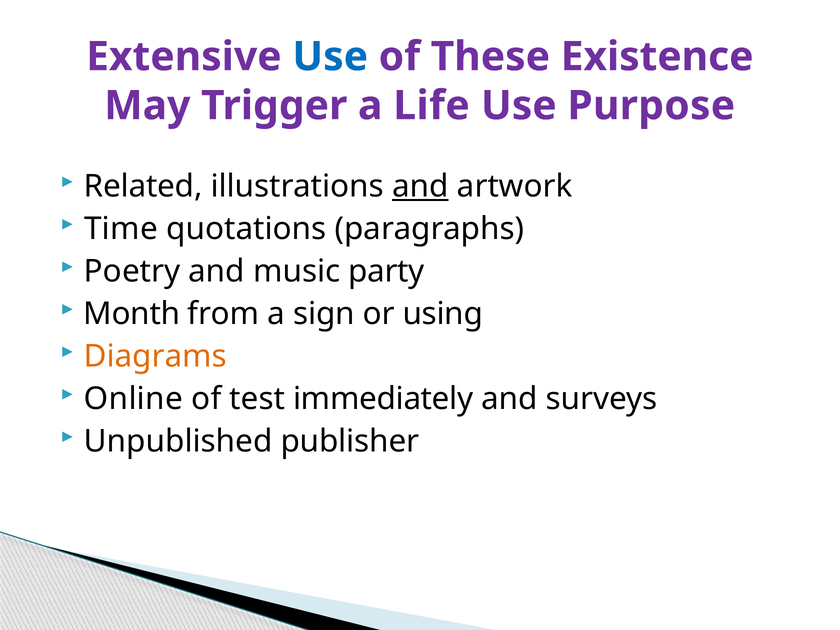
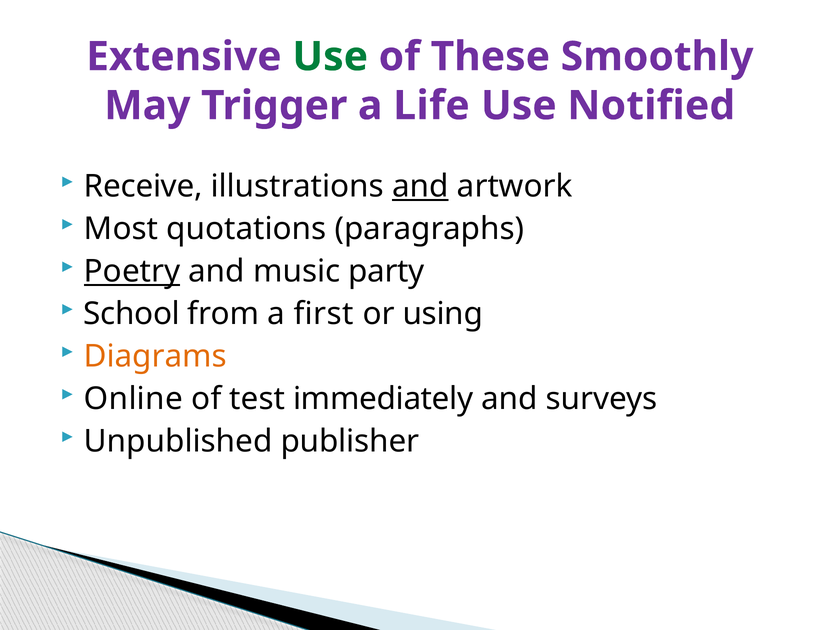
Use colour: blue -> green (330, 57)
Existence: Existence -> Smoothly (657, 57)
Purpose: Purpose -> Notified (651, 106)
Related: Related -> Receive (143, 186)
Time: Time -> Most (121, 229)
Poetry underline: none -> present (132, 271)
Month: Month -> School (132, 314)
sign: sign -> first (324, 314)
